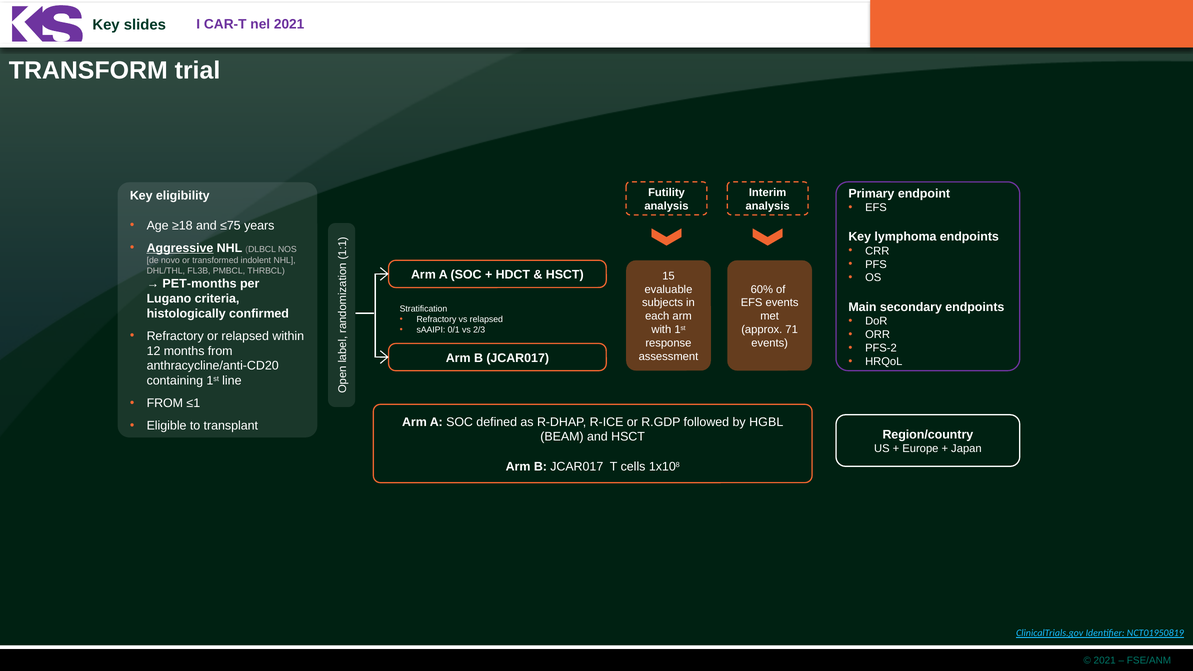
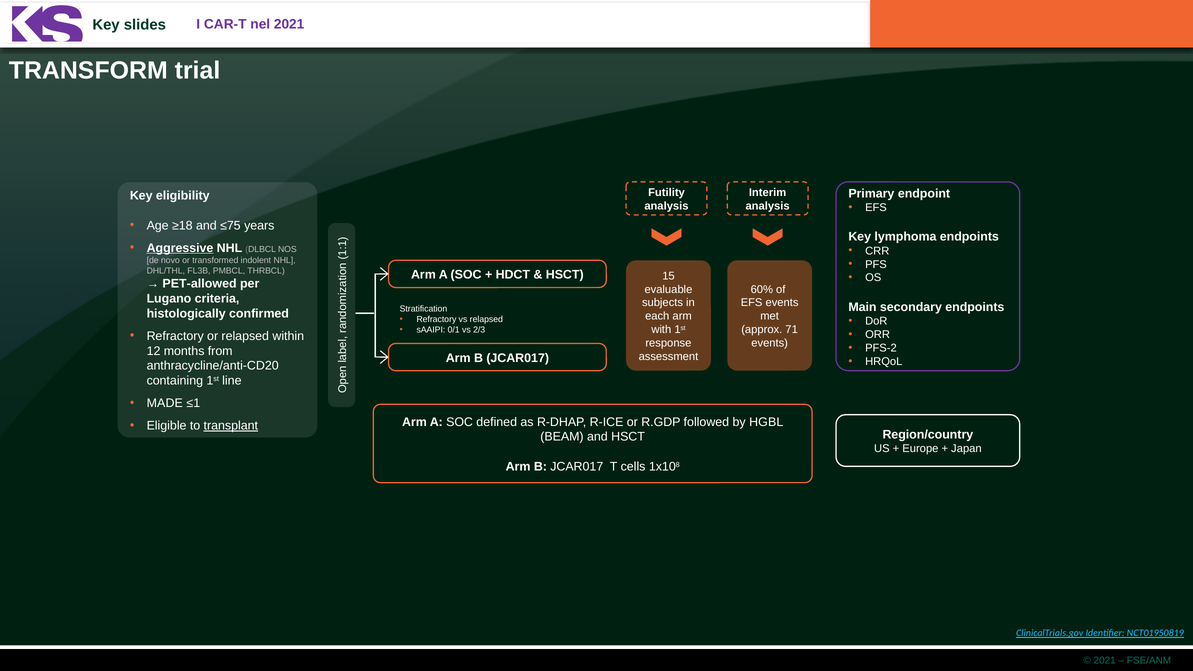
PET-months: PET-months -> PET-allowed (200, 284)
FROM: FROM -> MADE (165, 403)
transplant underline: none -> present (231, 426)
